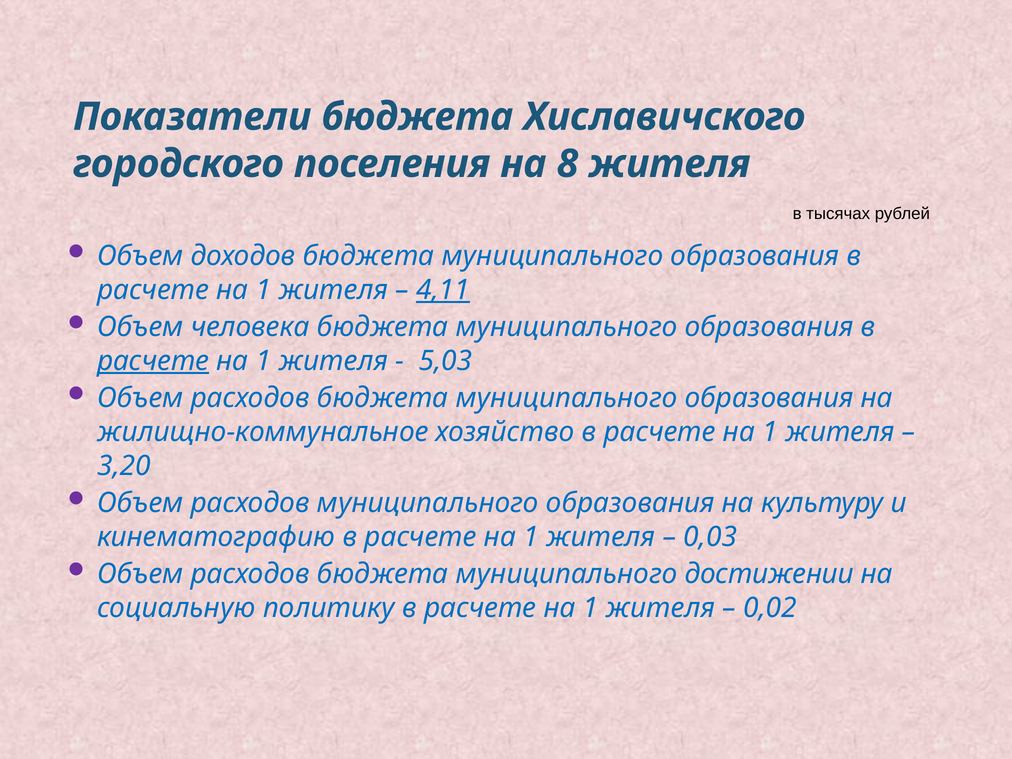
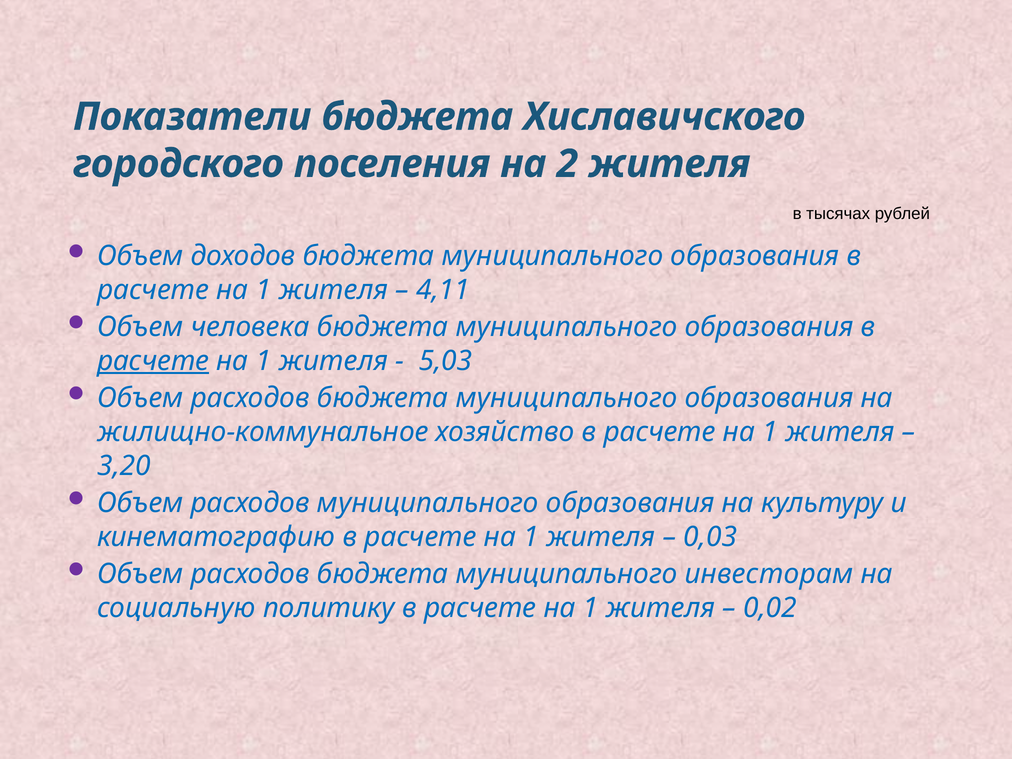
8: 8 -> 2 (567, 164)
4,11 underline: present -> none (443, 290)
достижении: достижении -> инвесторам (769, 574)
